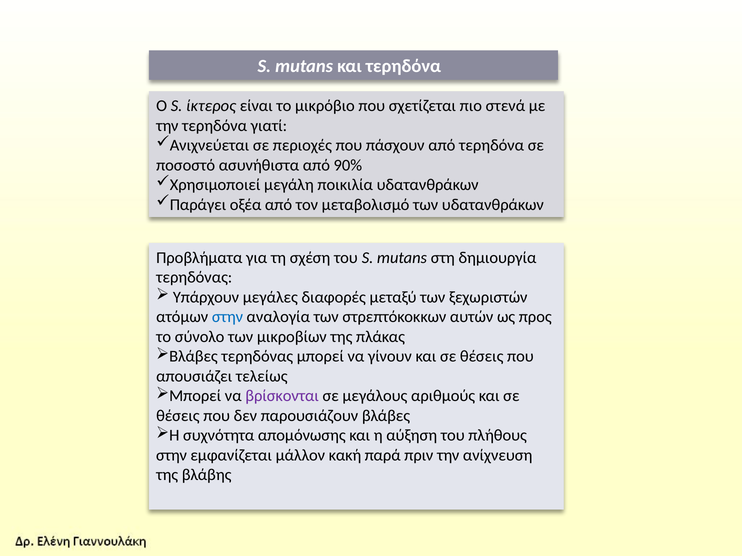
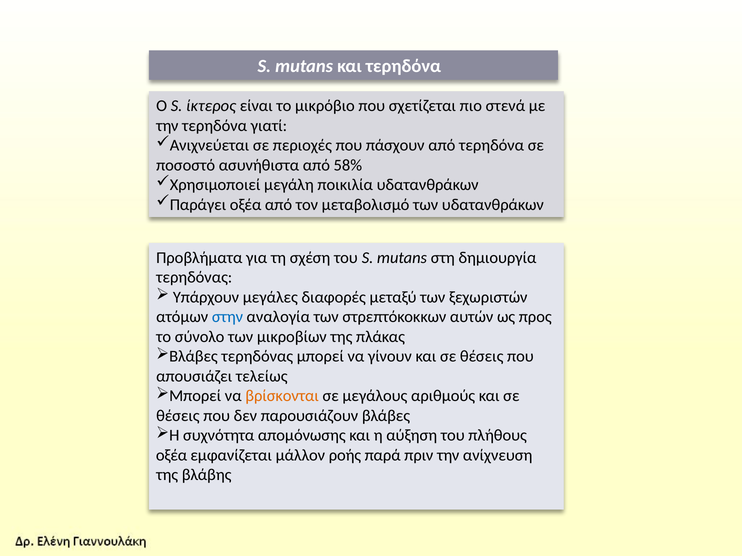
90%: 90% -> 58% (348, 165)
βρίσκονται colour: purple -> orange (282, 396)
στην: στην -> οξέα (172, 456)
κακή: κακή -> ροής (345, 456)
